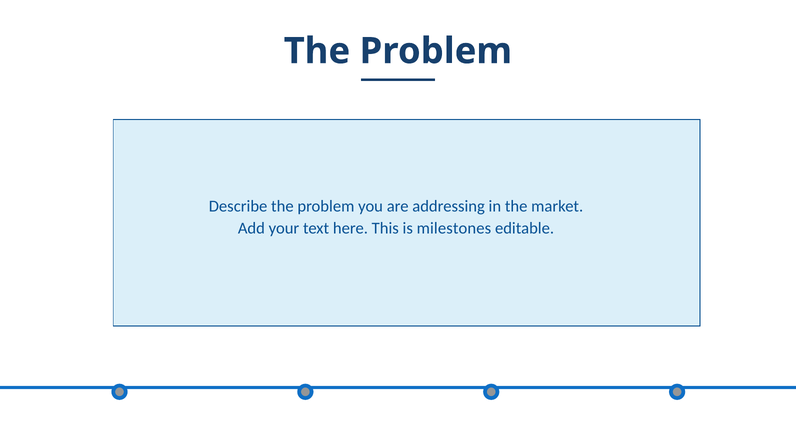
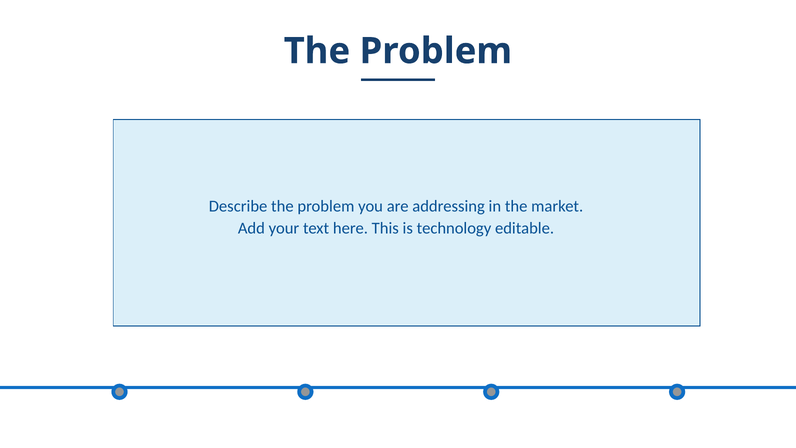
milestones: milestones -> technology (454, 228)
